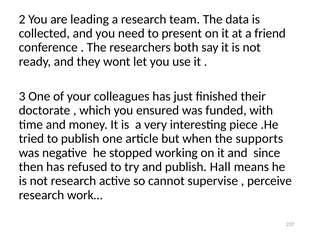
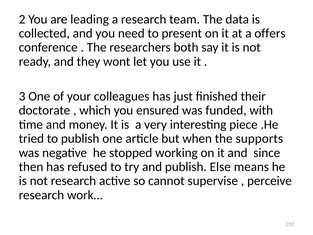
friend: friend -> offers (270, 33)
Hall: Hall -> Else (220, 167)
